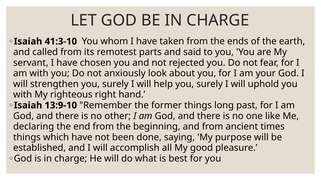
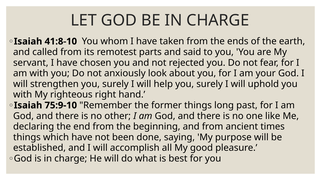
41:3-10: 41:3-10 -> 41:8-10 (61, 42)
13:9-10: 13:9-10 -> 75:9-10 (61, 106)
